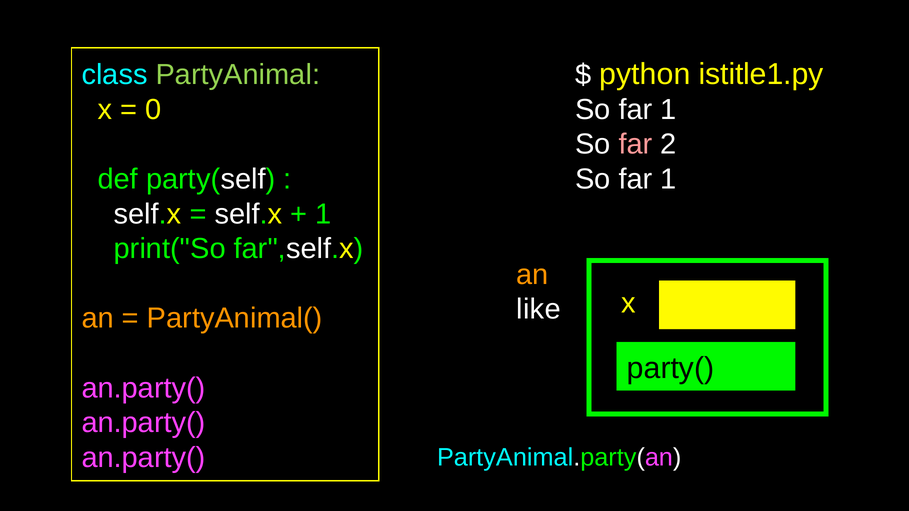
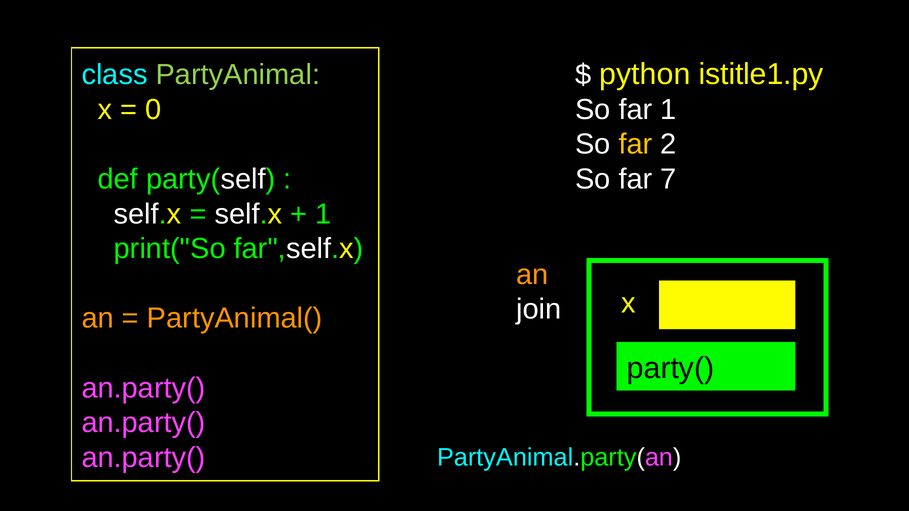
far colour: pink -> yellow (635, 144)
1: 1 -> 7 (669, 179)
like: like -> join (539, 310)
